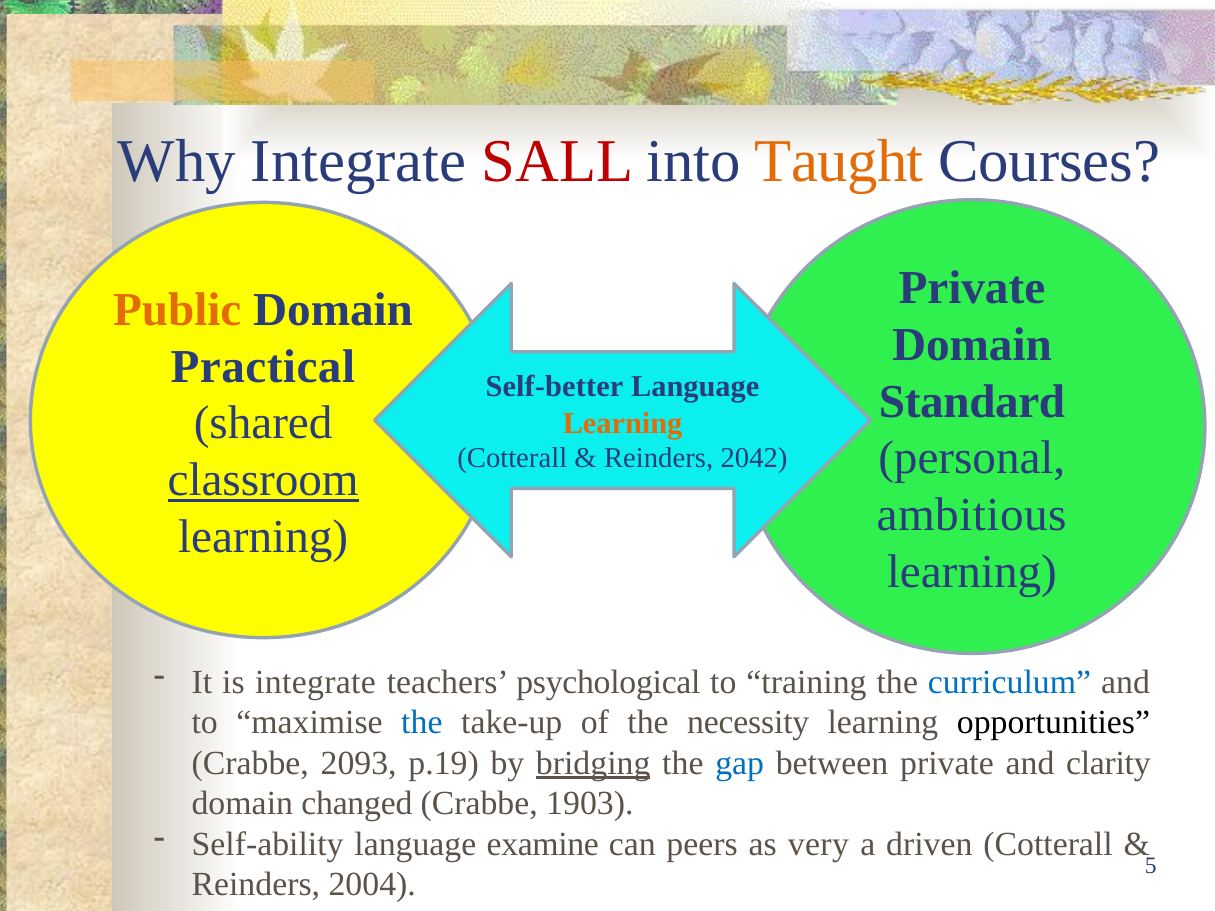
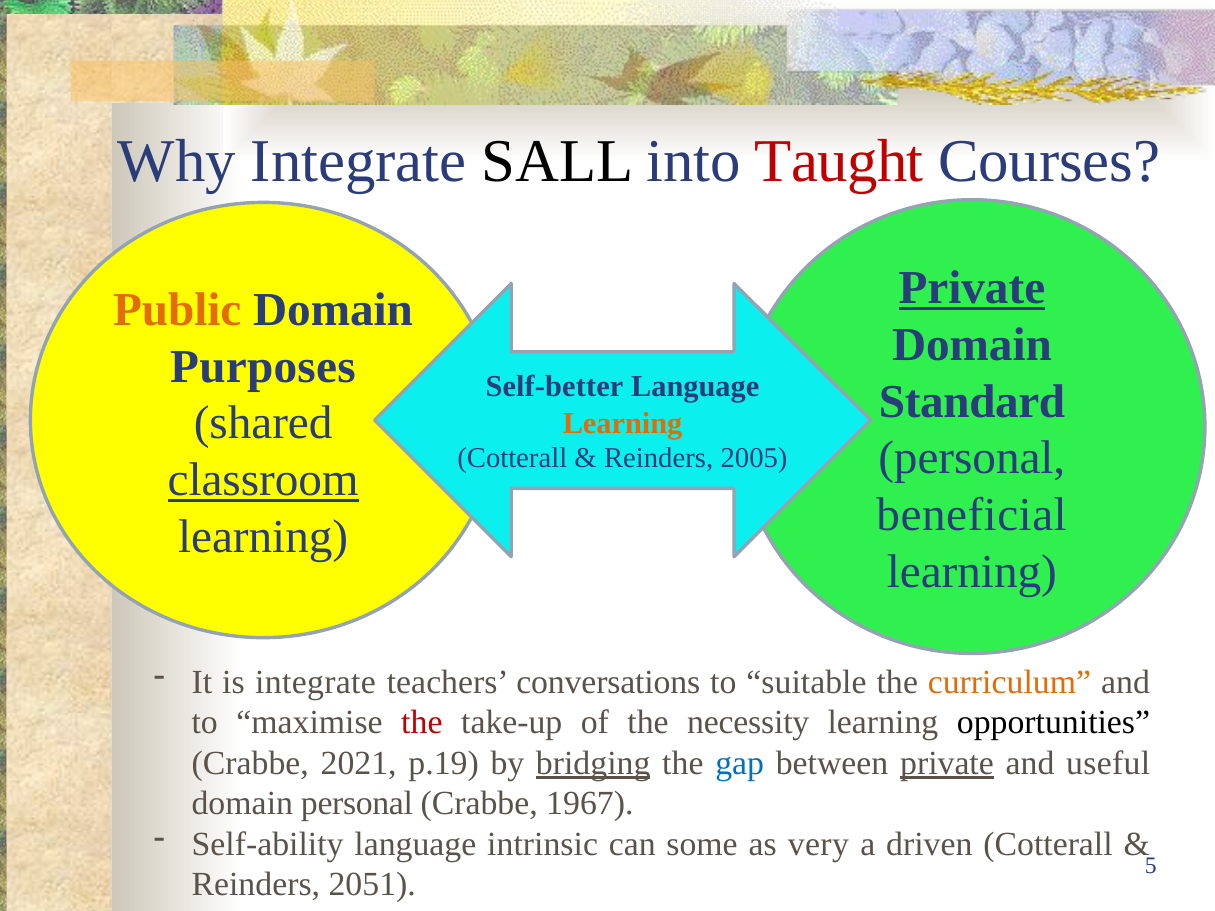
SALL colour: red -> black (558, 161)
Taught colour: orange -> red (839, 161)
Private underline: none -> present (972, 288)
Practical: Practical -> Purposes (263, 367)
2042: 2042 -> 2005 (754, 459)
ambitious: ambitious -> beneficial (972, 515)
psychological: psychological -> conversations (608, 682)
training: training -> suitable (807, 682)
curriculum colour: blue -> orange (1009, 682)
the colour: blue -> red (422, 723)
2093: 2093 -> 2021 (359, 763)
private underline: none -> present (947, 763)
clarity: clarity -> useful (1108, 763)
domain changed: changed -> personal (357, 804)
1903: 1903 -> 1967 (590, 804)
examine: examine -> intrinsic (543, 844)
peers: peers -> some (702, 844)
2004: 2004 -> 2051 (372, 885)
